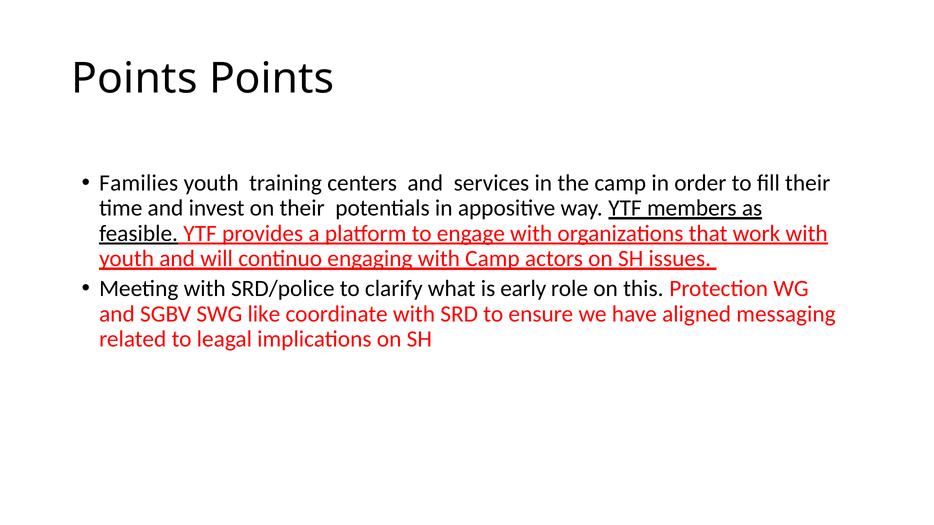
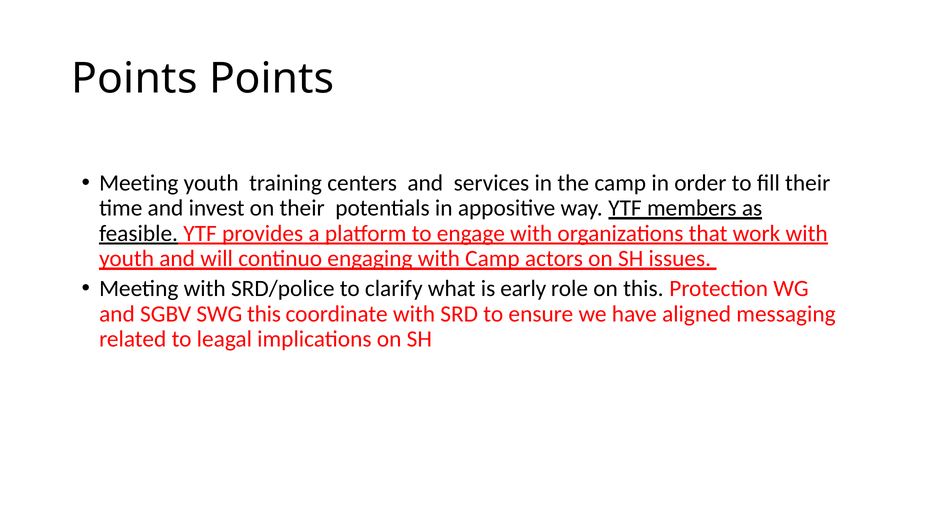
Families: Families -> Meeting (139, 183)
SWG like: like -> this (264, 314)
